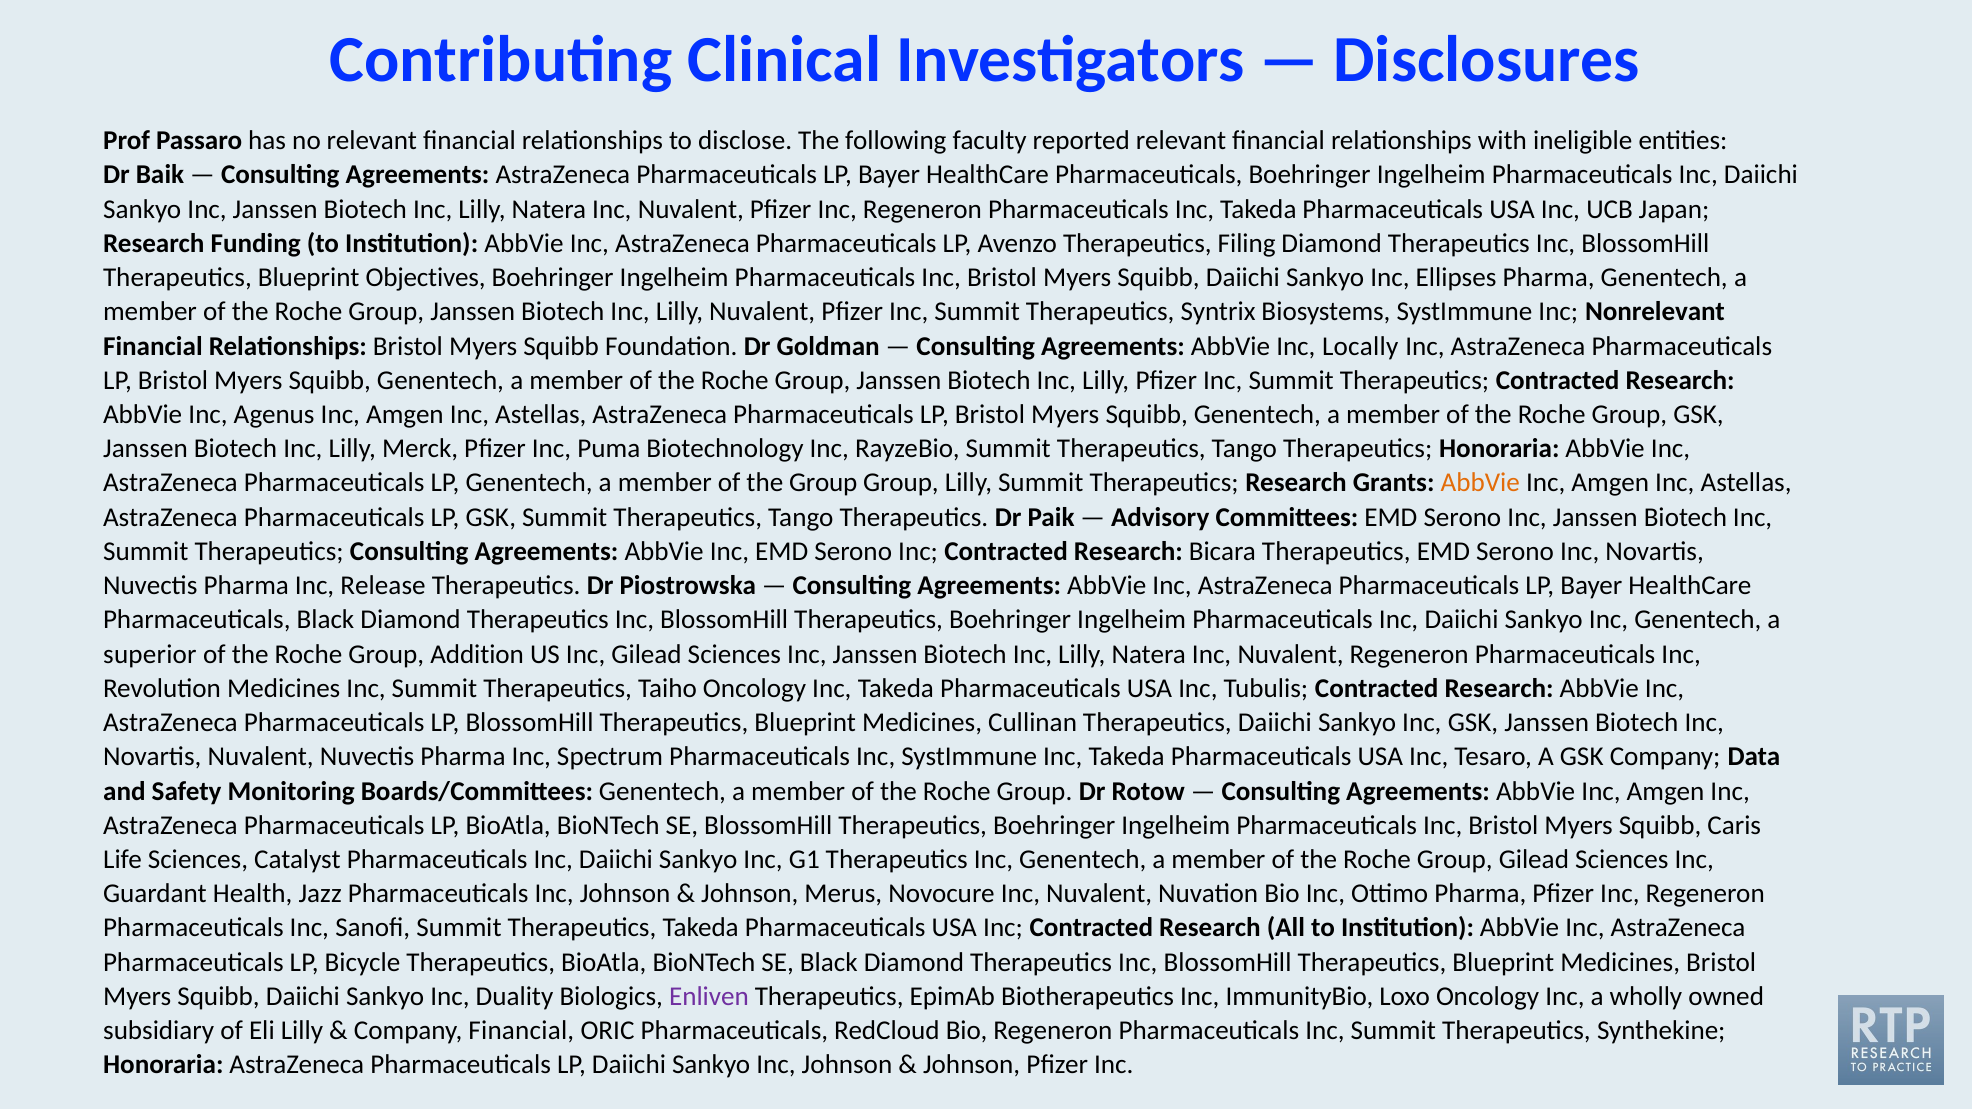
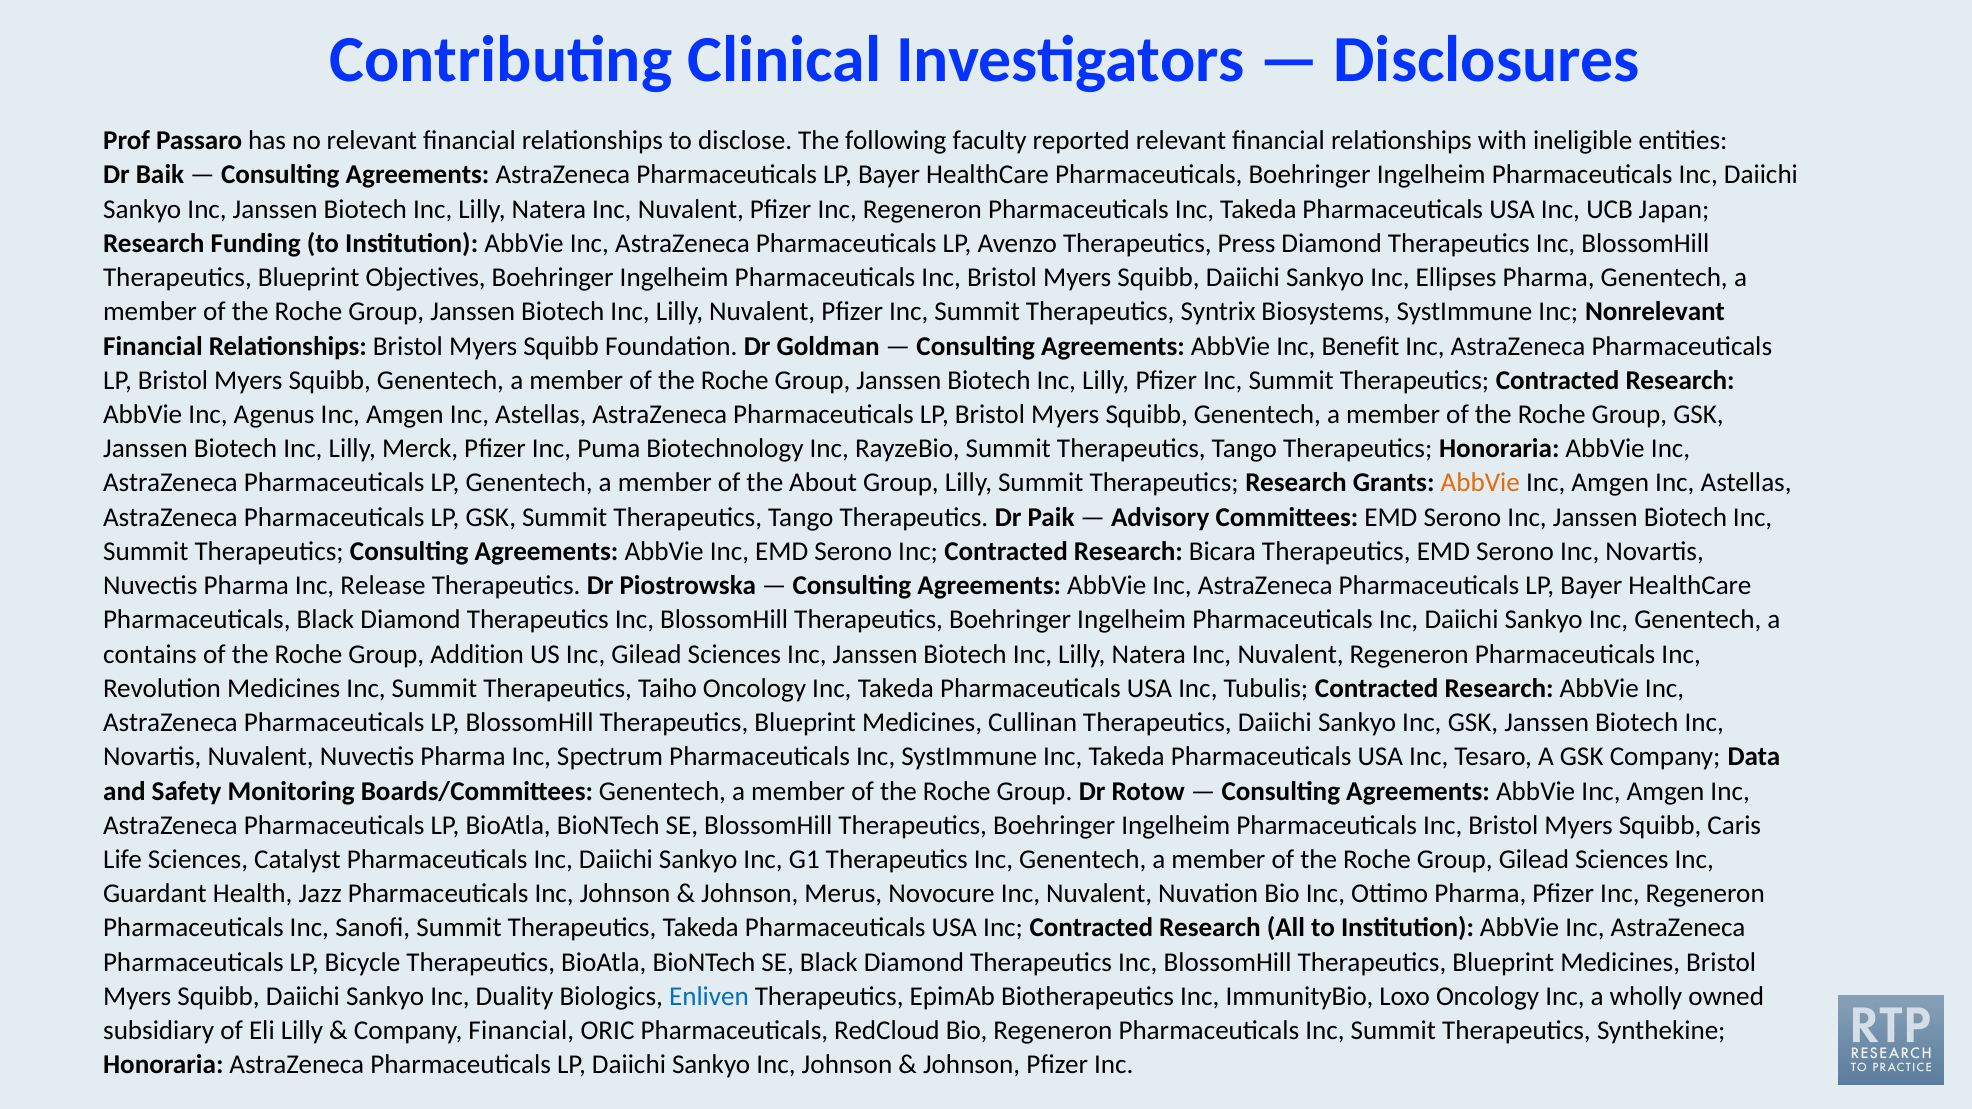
Filing: Filing -> Press (1247, 243)
Locally: Locally -> Benefit (1361, 346)
the Group: Group -> About (823, 483)
superior: superior -> contains (150, 654)
Enliven colour: purple -> blue (709, 997)
